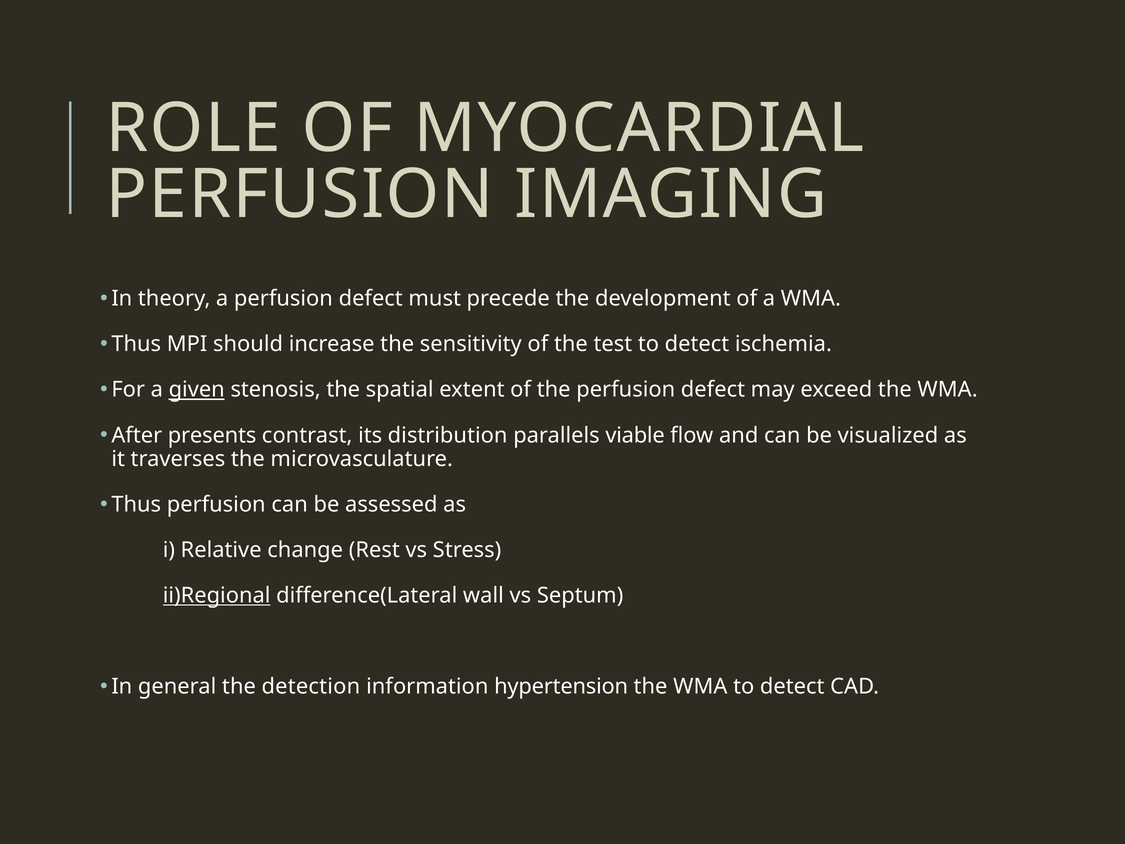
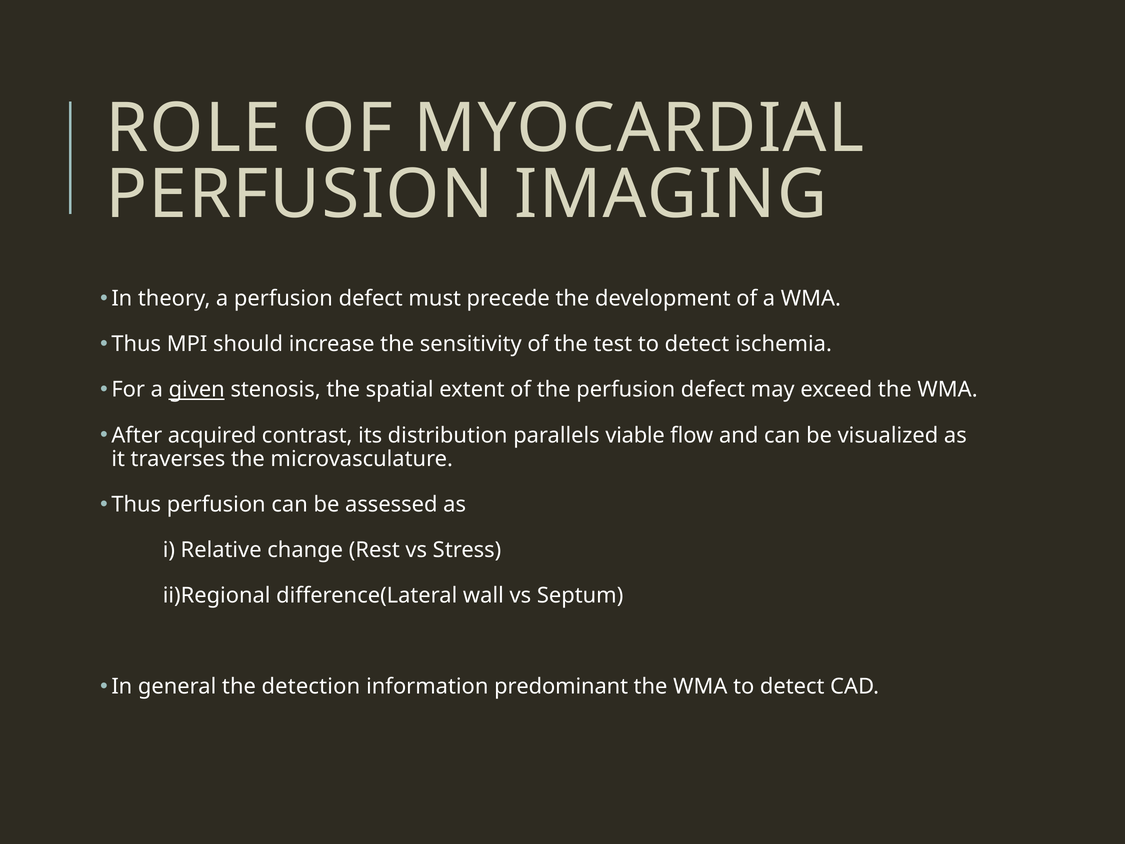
presents: presents -> acquired (212, 435)
ii)Regional underline: present -> none (217, 595)
hypertension: hypertension -> predominant (561, 686)
